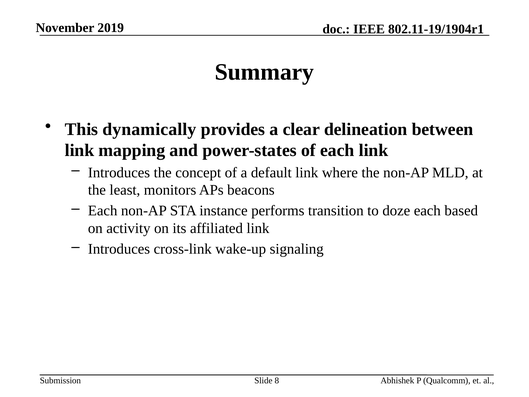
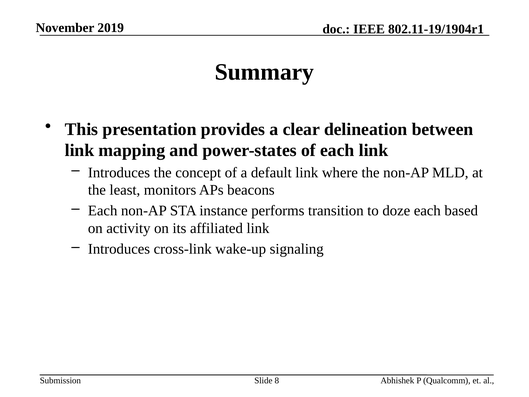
dynamically: dynamically -> presentation (150, 129)
